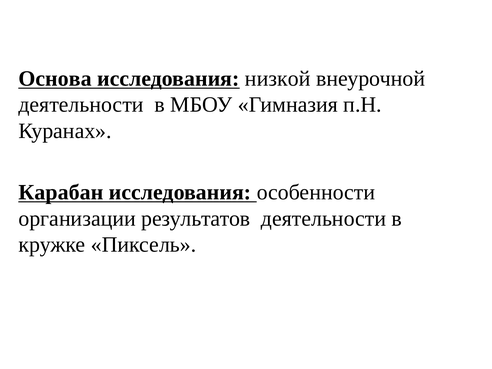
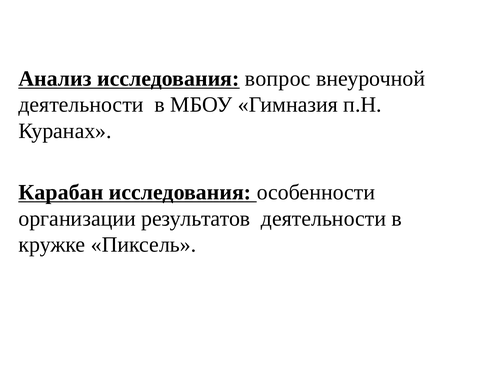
Основа: Основа -> Анализ (55, 78)
низкой: низкой -> вопрос (278, 78)
